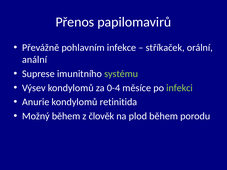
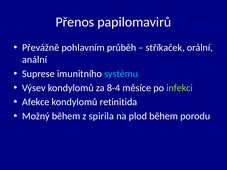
infekce: infekce -> průběh (122, 48)
systému colour: light green -> light blue (121, 74)
0-4: 0-4 -> 8-4 (114, 88)
Anurie: Anurie -> Afekce (36, 102)
člověk: člověk -> spirila (101, 116)
